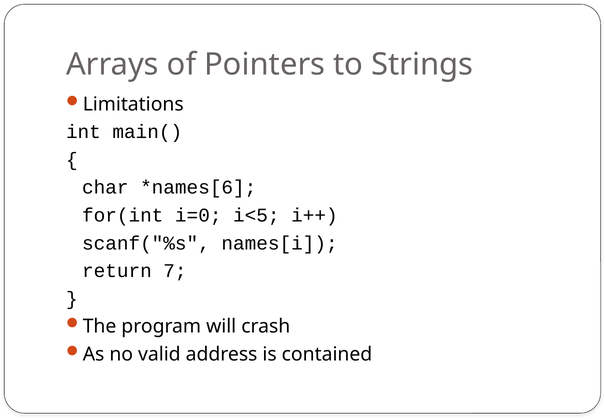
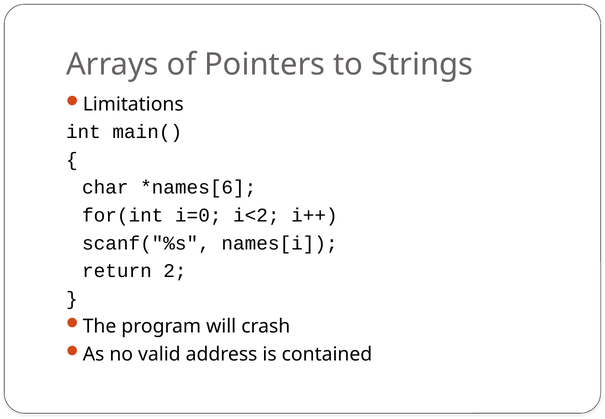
i<5: i<5 -> i<2 (256, 215)
7: 7 -> 2 (175, 271)
